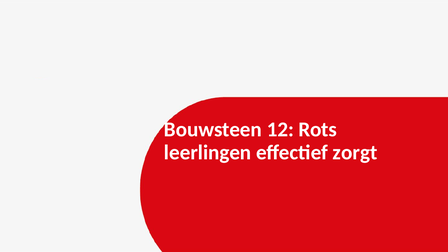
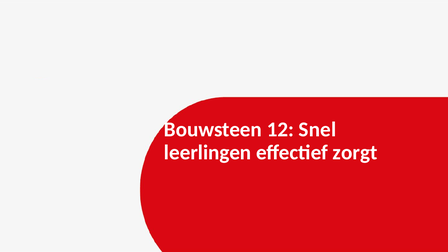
Rots: Rots -> Snel (317, 130)
